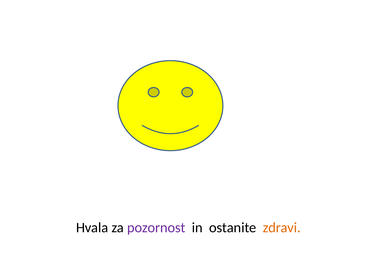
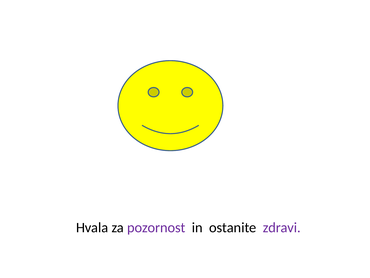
zdravi colour: orange -> purple (282, 227)
